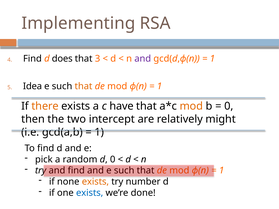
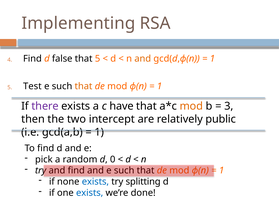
does: does -> false (62, 59)
that 3: 3 -> 5 (98, 59)
and colour: purple -> orange (143, 59)
Idea: Idea -> Test (32, 86)
there colour: orange -> purple (45, 106)
0: 0 -> 3 (229, 106)
might: might -> public (221, 119)
exists colour: orange -> blue (95, 182)
number: number -> splitting (143, 182)
